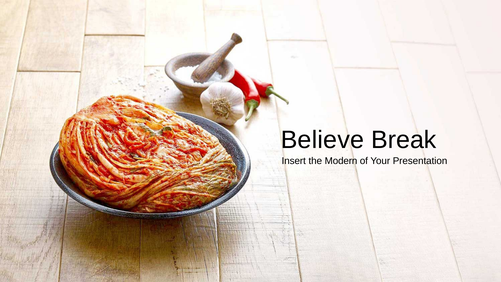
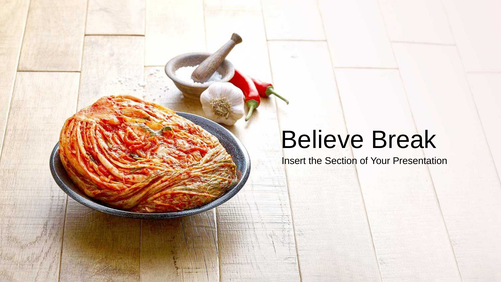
Modern: Modern -> Section (341, 161)
